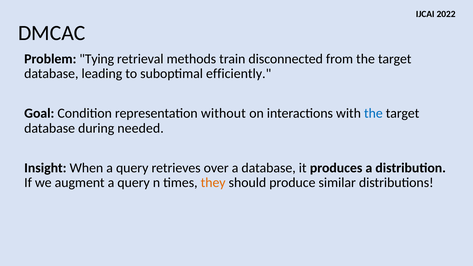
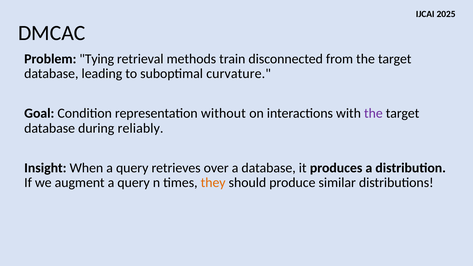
2022: 2022 -> 2025 (446, 14)
efficiently: efficiently -> curvature (239, 74)
the colour: blue -> purple (373, 113)
needed: needed -> reliably (141, 128)
